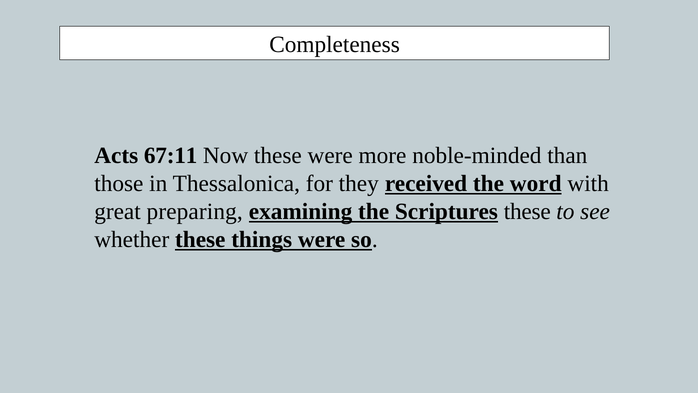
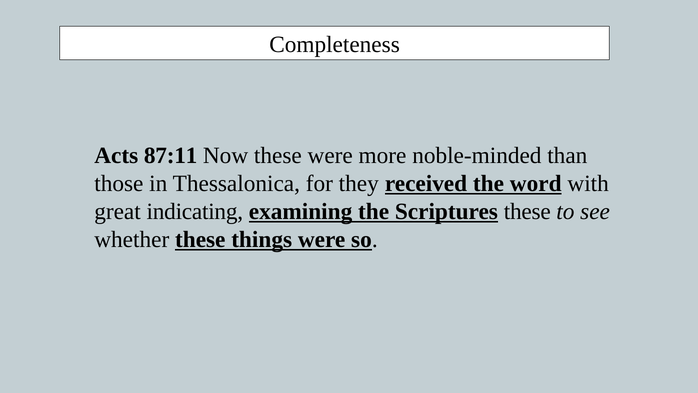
67:11: 67:11 -> 87:11 (171, 155)
preparing: preparing -> indicating (195, 211)
